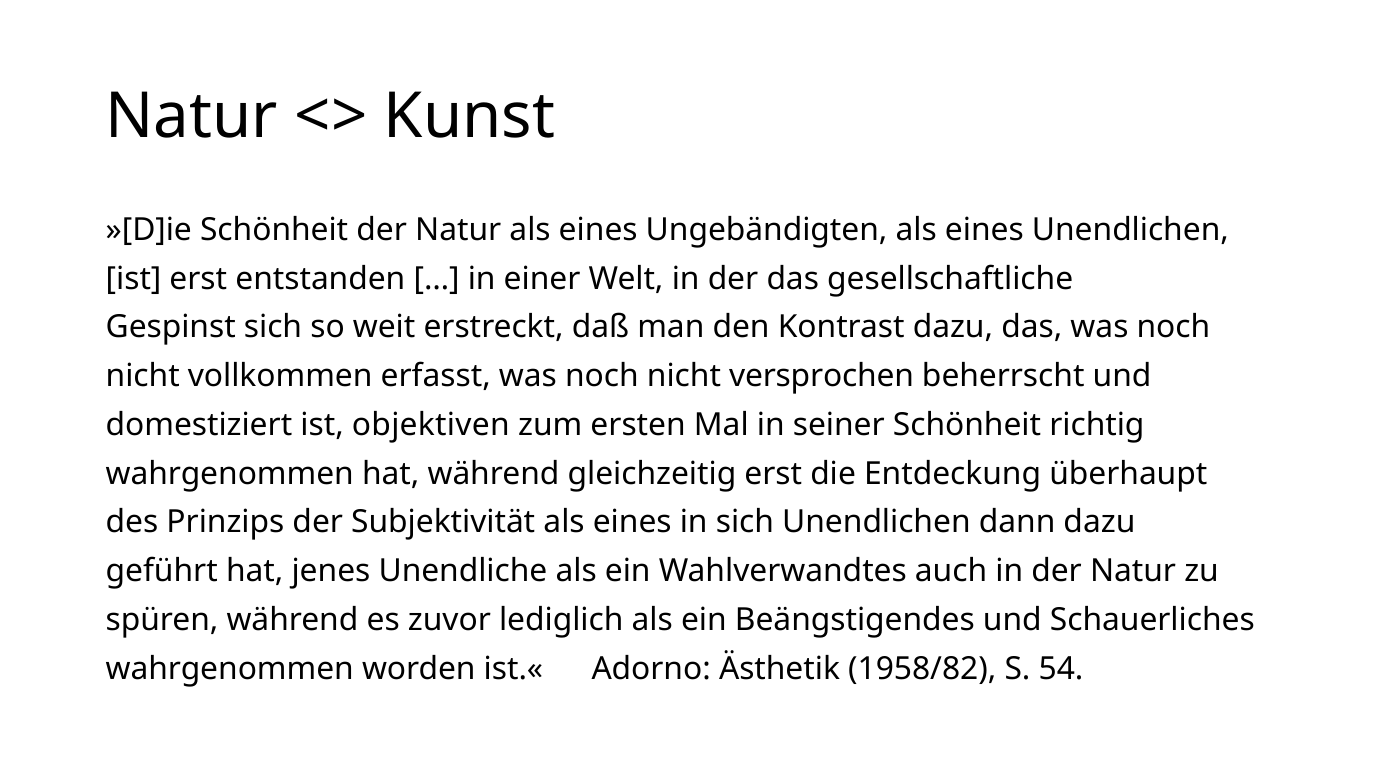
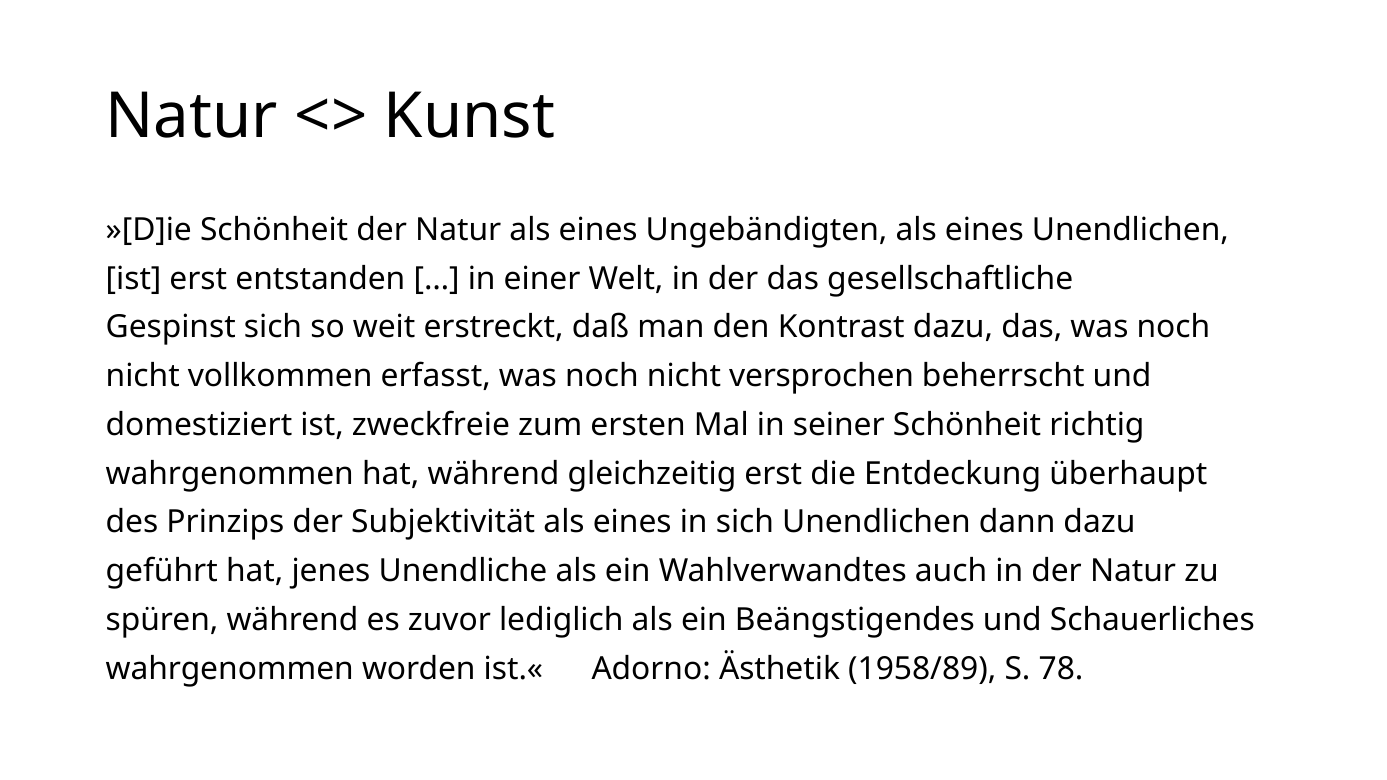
objektiven: objektiven -> zweckfreie (431, 425)
1958/82: 1958/82 -> 1958/89 (922, 669)
54: 54 -> 78 (1061, 669)
